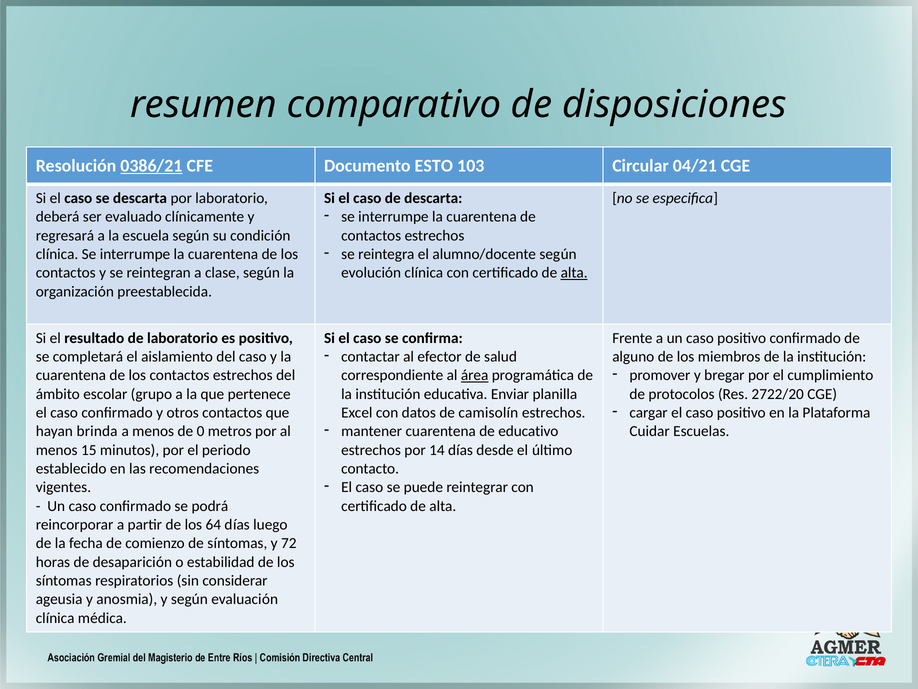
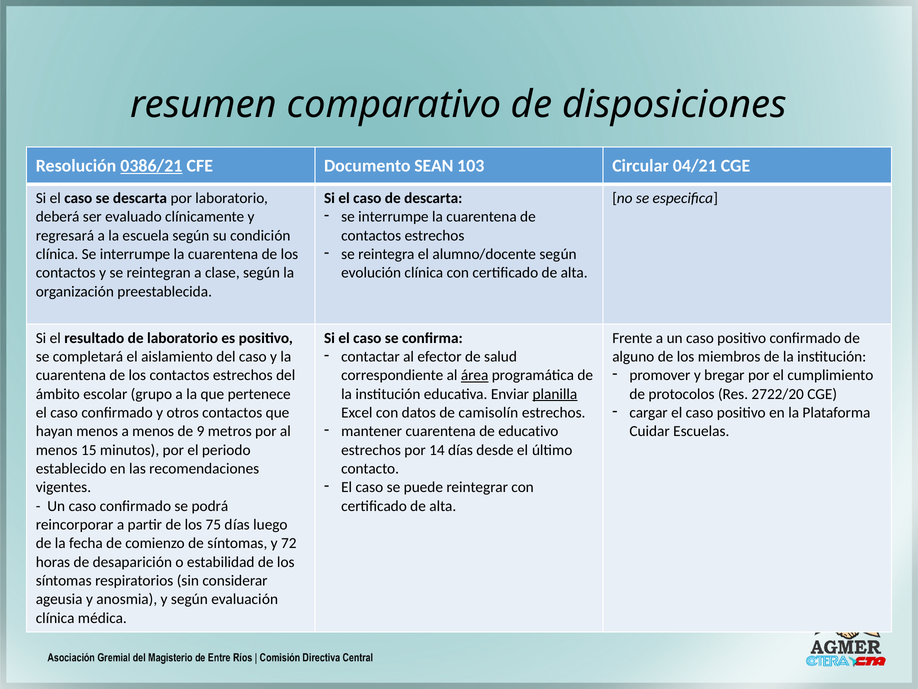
ESTO: ESTO -> SEAN (434, 166)
alta underline: present -> none (574, 273)
planilla underline: none -> present (555, 394)
hayan brinda: brinda -> menos (97, 431)
0: 0 -> 9 (201, 431)
64: 64 -> 75 (213, 524)
